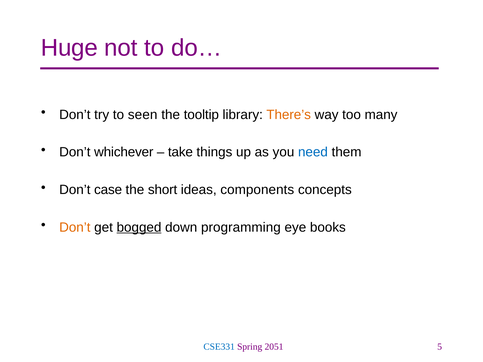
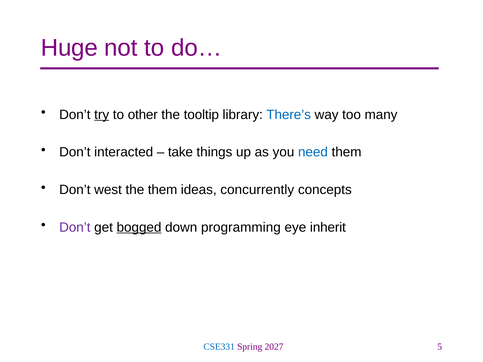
try underline: none -> present (102, 115)
seen: seen -> other (143, 115)
There’s colour: orange -> blue (289, 115)
whichever: whichever -> interacted (124, 152)
case: case -> west (108, 190)
the short: short -> them (163, 190)
components: components -> concurrently (257, 190)
Don’t colour: orange -> purple (75, 227)
books: books -> inherit (328, 227)
2051: 2051 -> 2027 (274, 347)
